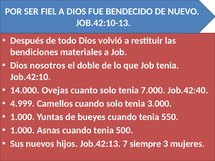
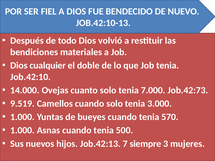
nosotros: nosotros -> cualquier (48, 66)
Job.42:40: Job.42:40 -> Job.42:73 (188, 90)
4.999: 4.999 -> 9.519 (22, 104)
550: 550 -> 570 (170, 117)
